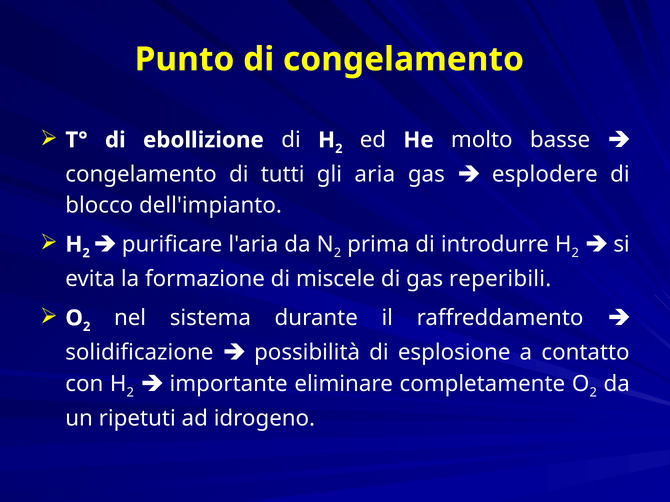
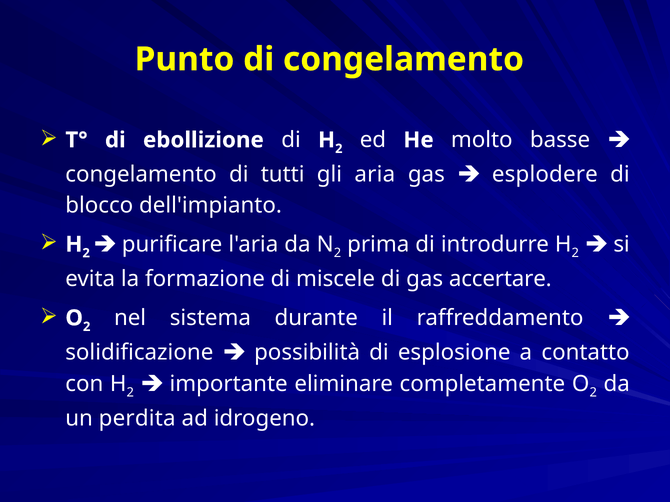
reperibili: reperibili -> accertare (500, 279)
ripetuti: ripetuti -> perdita (137, 419)
